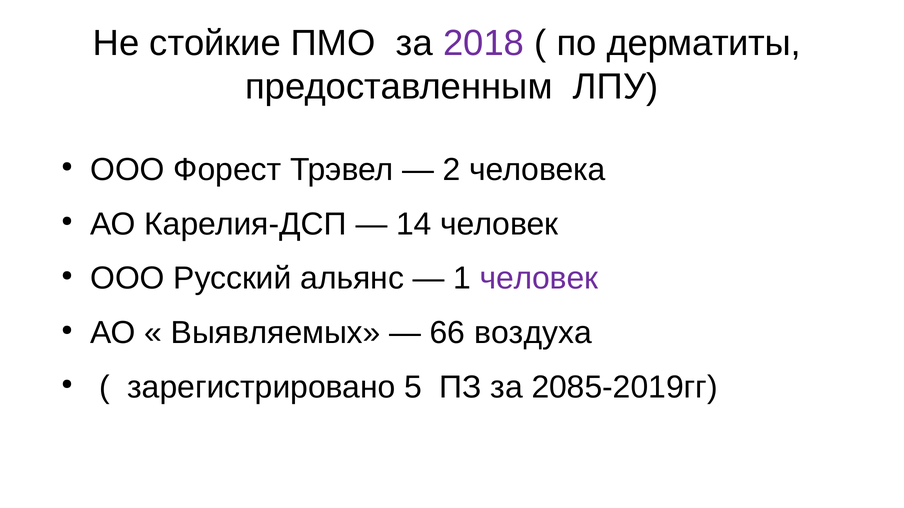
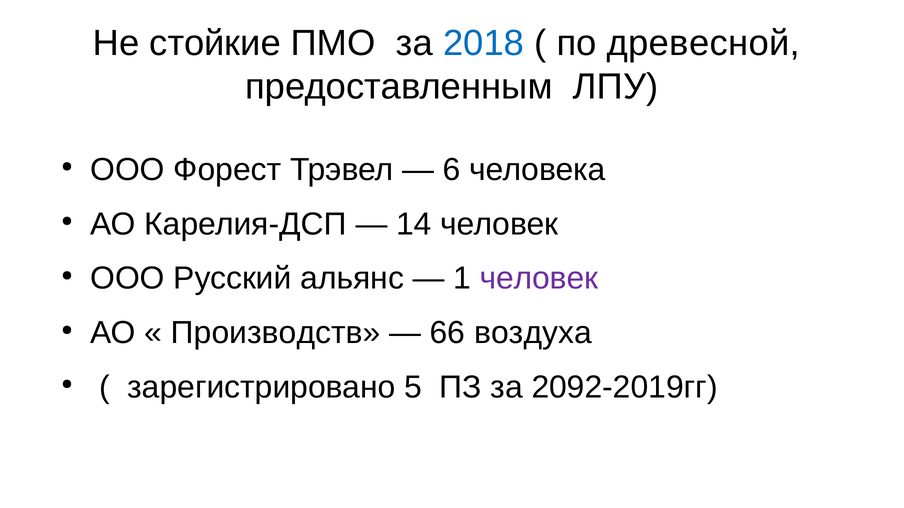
2018 colour: purple -> blue (484, 43)
дерматиты: дерматиты -> древесной (703, 43)
2: 2 -> 6 (452, 170)
Выявляемых: Выявляемых -> Производств (276, 333)
2085-2019гг: 2085-2019гг -> 2092-2019гг (625, 388)
